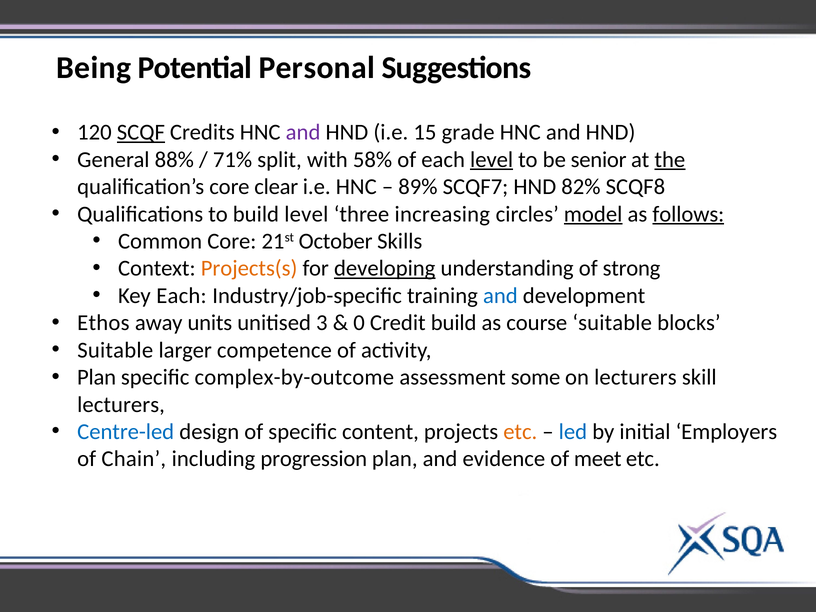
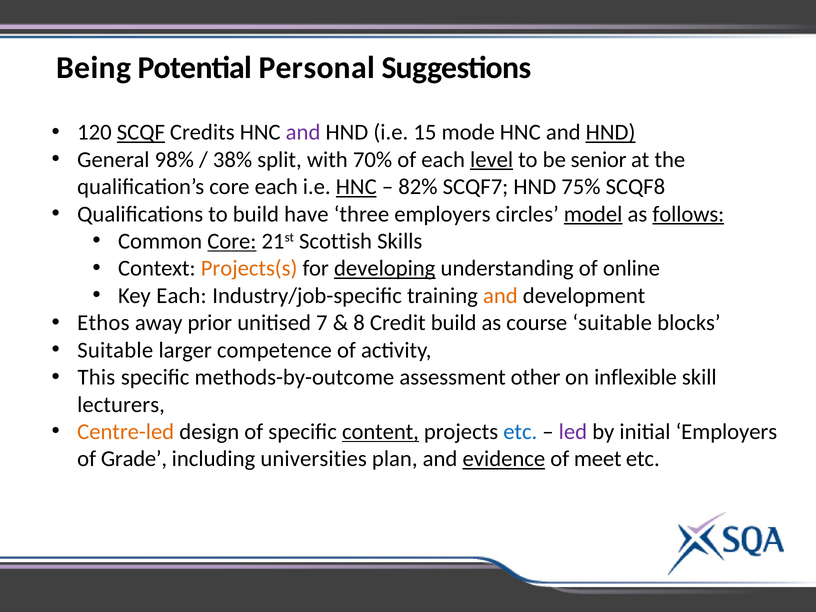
grade: grade -> mode (468, 132)
HND underline: none -> present (611, 132)
88%: 88% -> 98% (174, 160)
71%: 71% -> 38% (233, 160)
58%: 58% -> 70% (373, 160)
the underline: present -> none (670, 160)
core clear: clear -> each (276, 187)
HNC underline: none -> present (356, 187)
89%: 89% -> 82% (418, 187)
82%: 82% -> 75% (581, 187)
build level: level -> have (306, 214)
three increasing: increasing -> employers (442, 214)
Core underline: none -> present (232, 241)
October: October -> Scottish (336, 241)
strong: strong -> online (631, 268)
and colour: blue -> orange (500, 296)
units: units -> prior (210, 323)
3: 3 -> 7 (322, 323)
0: 0 -> 8 (359, 323)
Plan: Plan -> This (96, 377)
complex-by-outcome: complex-by-outcome -> methods-by-outcome (294, 377)
some: some -> other (536, 377)
on lecturers: lecturers -> inflexible (636, 377)
Centre-led colour: blue -> orange (126, 432)
content underline: none -> present (380, 432)
etc colour: orange -> blue (520, 432)
led colour: blue -> purple (573, 432)
Chain: Chain -> Grade (134, 459)
progression: progression -> universities (314, 459)
evidence underline: none -> present (504, 459)
